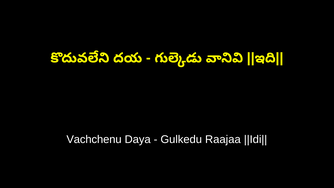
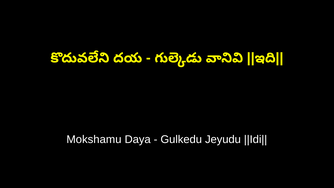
Vachchenu: Vachchenu -> Mokshamu (94, 139)
Raajaa: Raajaa -> Jeyudu (223, 139)
